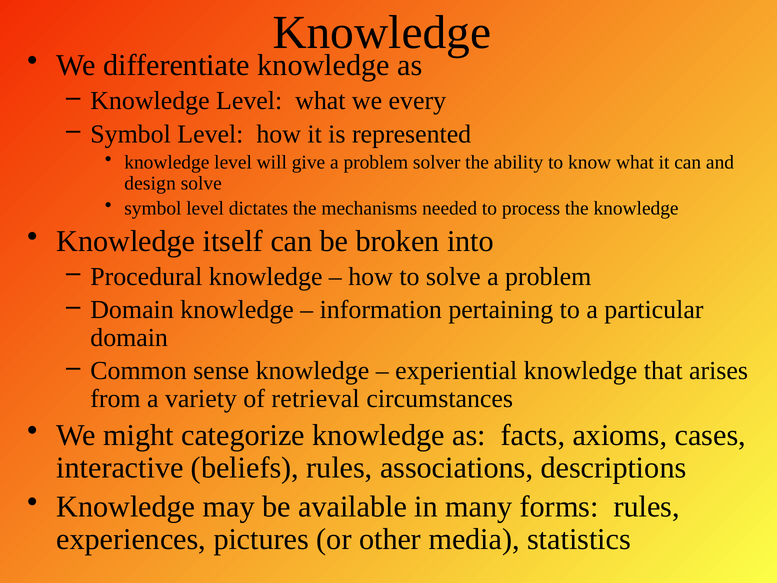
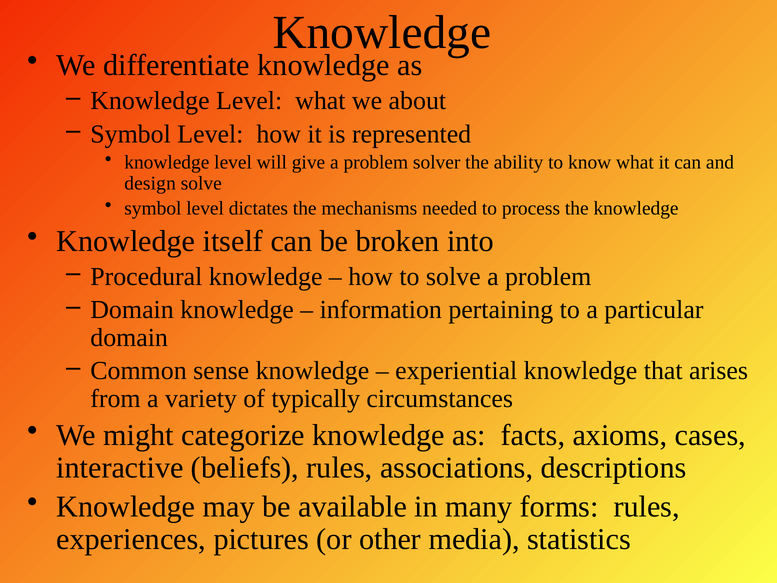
every: every -> about (417, 101)
retrieval: retrieval -> typically (316, 399)
